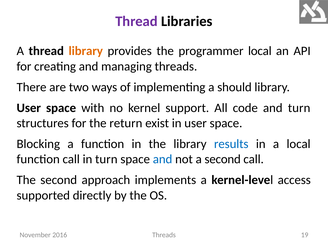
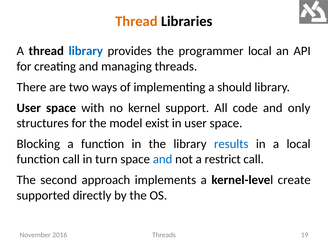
Thread colour: purple -> orange (137, 21)
library colour: orange -> blue (86, 51)
and turn: turn -> only (299, 108)
return: return -> model (126, 123)
a second: second -> restrict (223, 159)
access: access -> create (294, 180)
